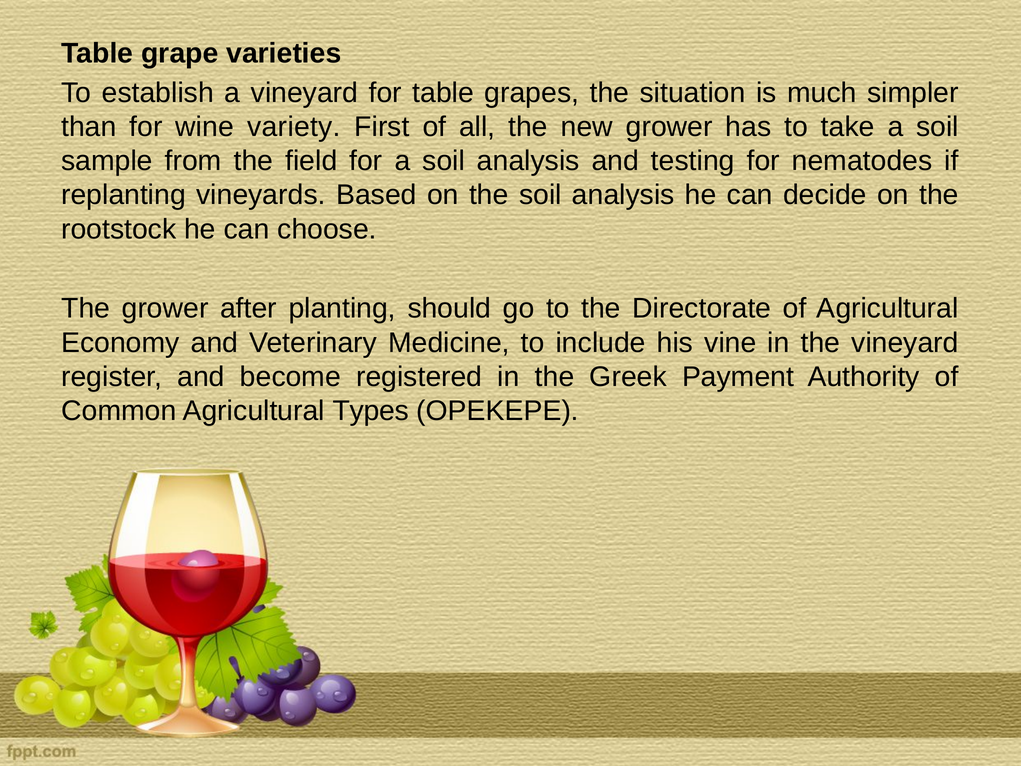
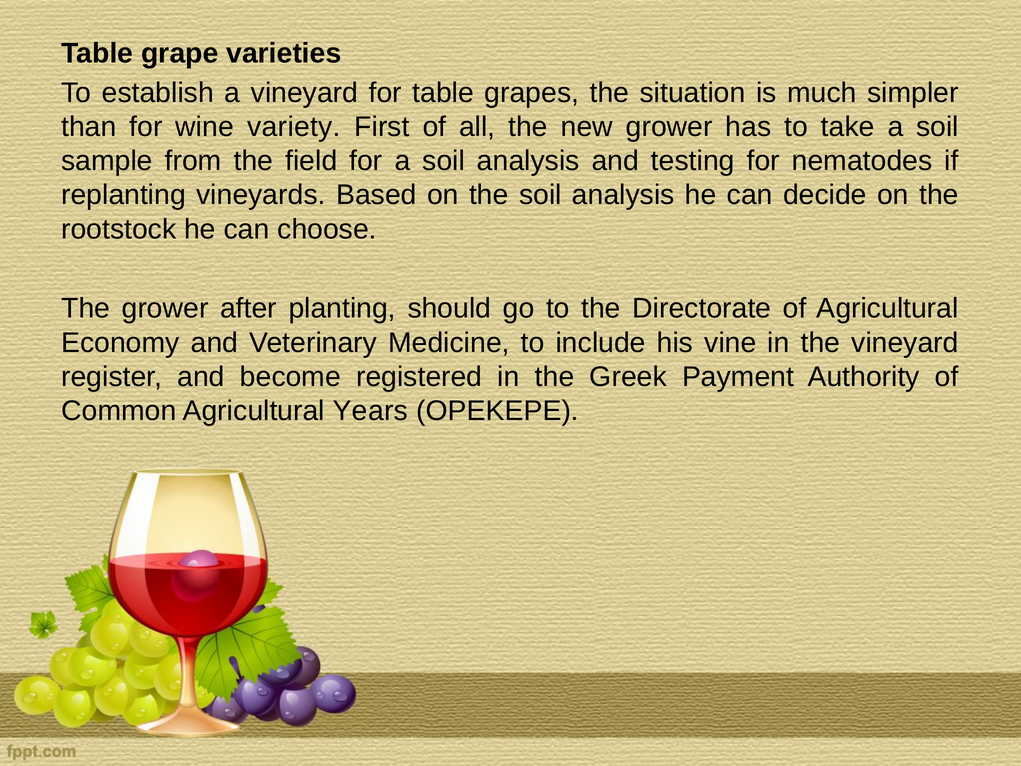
Types: Types -> Years (370, 411)
